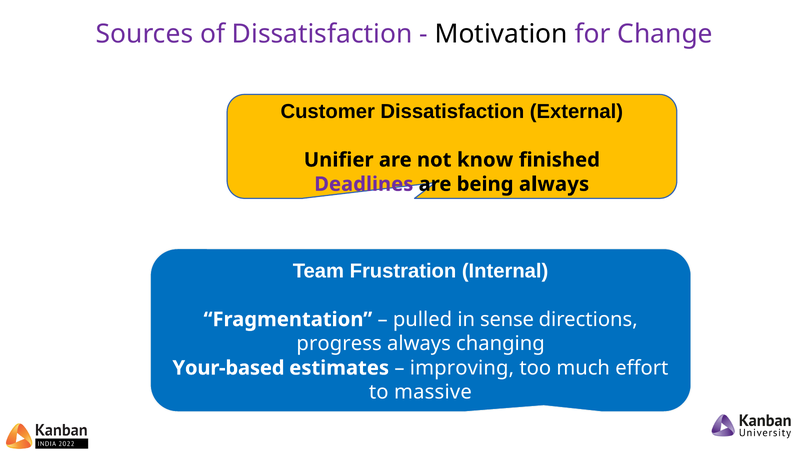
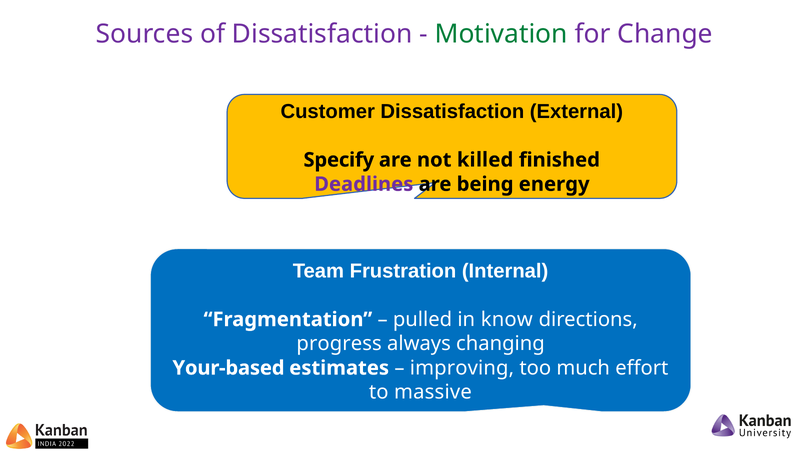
Motivation colour: black -> green (501, 34)
Unifier: Unifier -> Specify (339, 160)
know: know -> killed (485, 160)
being always: always -> energy (554, 184)
sense: sense -> know (507, 320)
